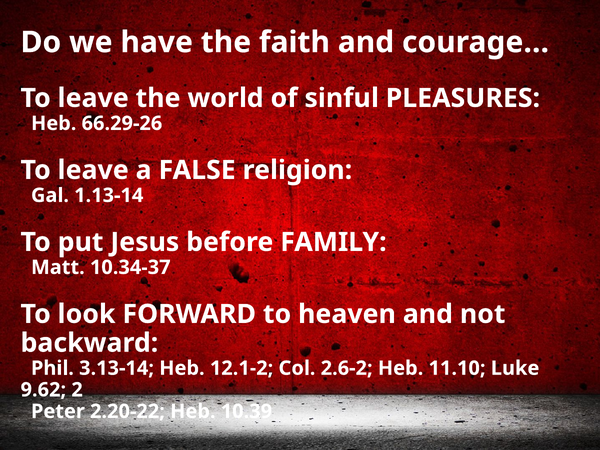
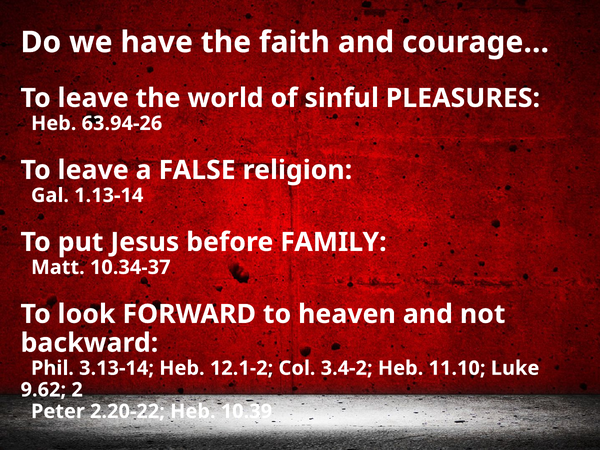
66.29-26: 66.29-26 -> 63.94-26 (122, 123)
2.6-2: 2.6-2 -> 3.4-2 (347, 368)
